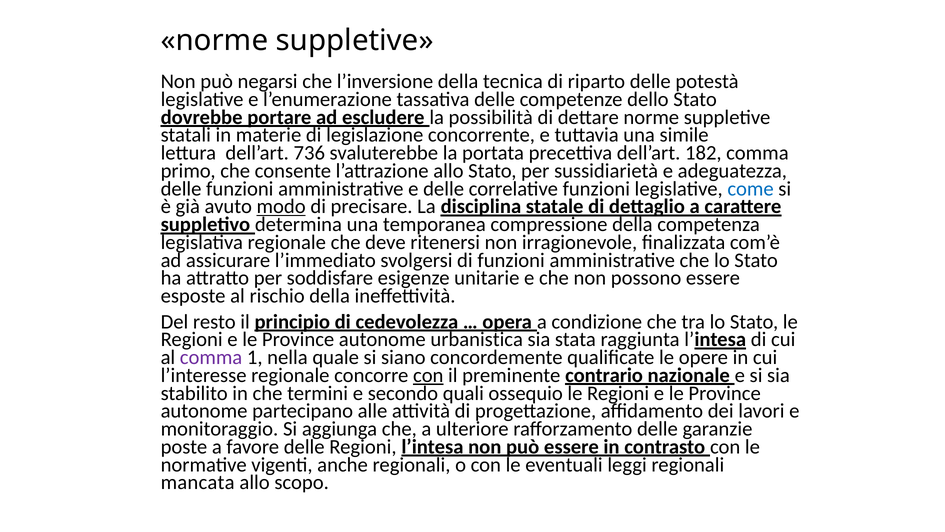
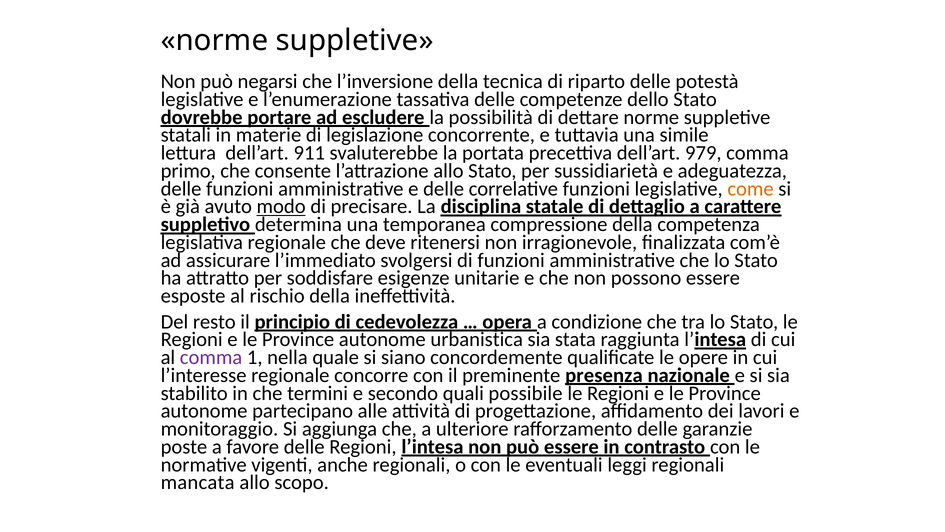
736: 736 -> 911 (309, 153)
182: 182 -> 979 (703, 153)
come colour: blue -> orange (751, 189)
con underline: present -> none (428, 375)
contrario: contrario -> presenza (604, 375)
ossequio: ossequio -> possibile (526, 393)
